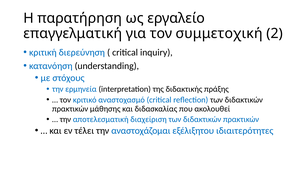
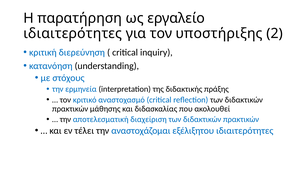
επαγγελματική: επαγγελματική -> ιδιαιτερότητες (73, 33)
συμμετοχική: συμμετοχική -> υποστήριξης (219, 33)
